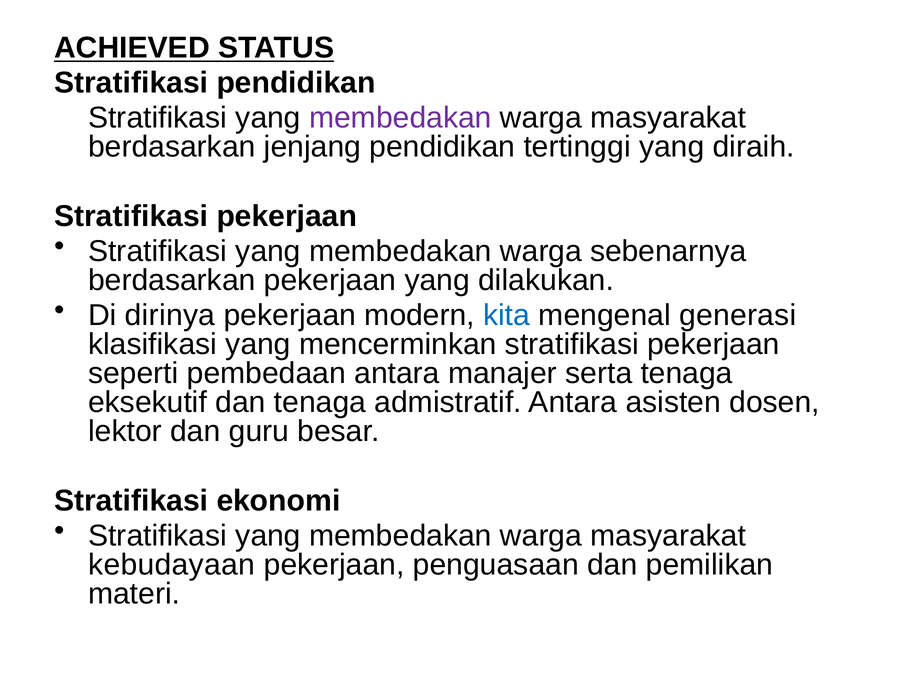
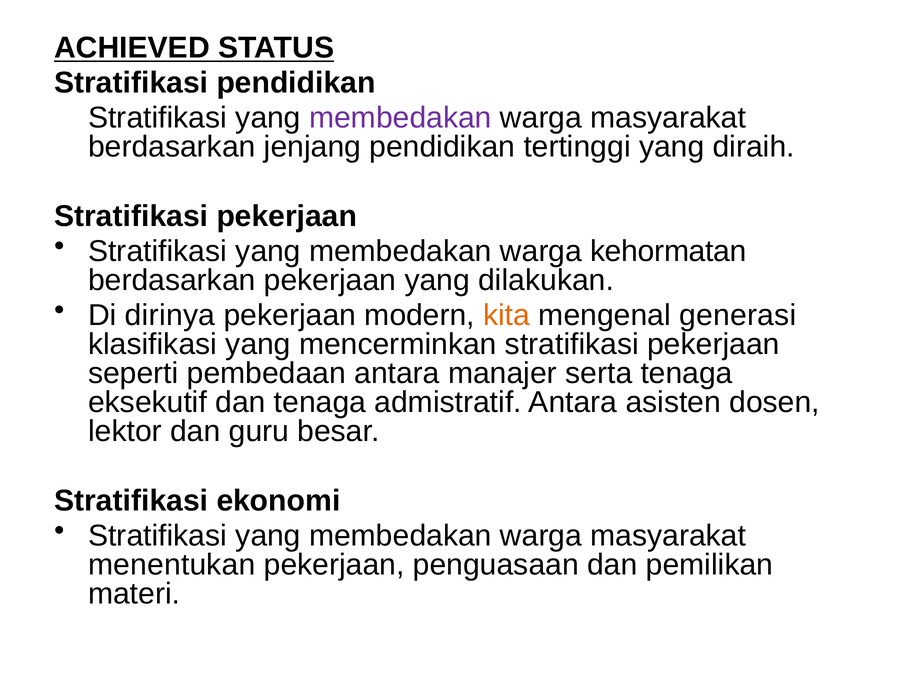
sebenarnya: sebenarnya -> kehormatan (668, 252)
kita colour: blue -> orange (507, 315)
kebudayaan: kebudayaan -> menentukan (172, 565)
